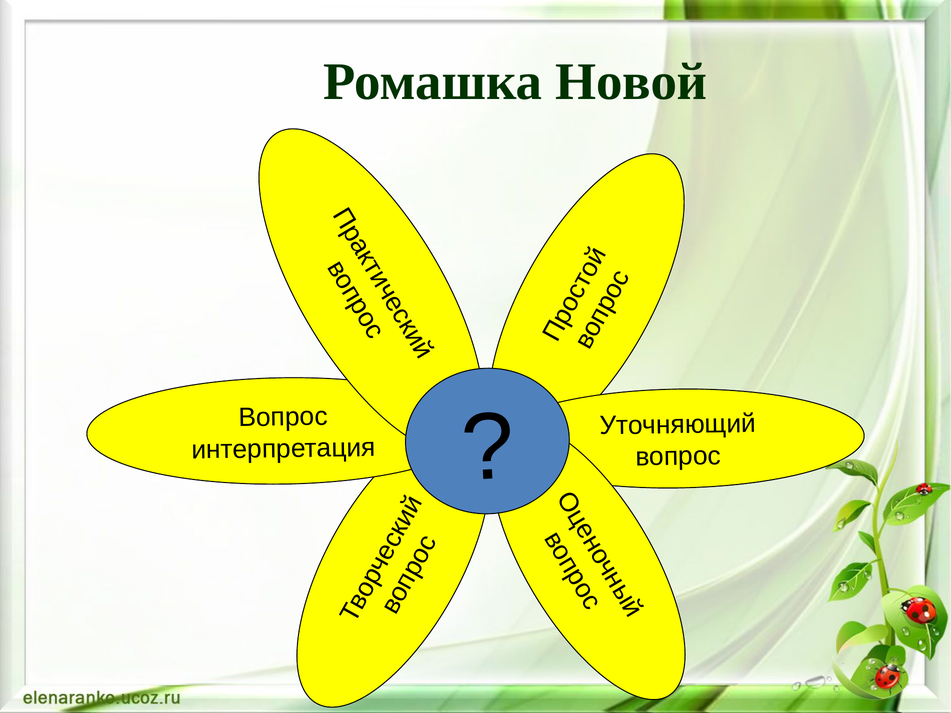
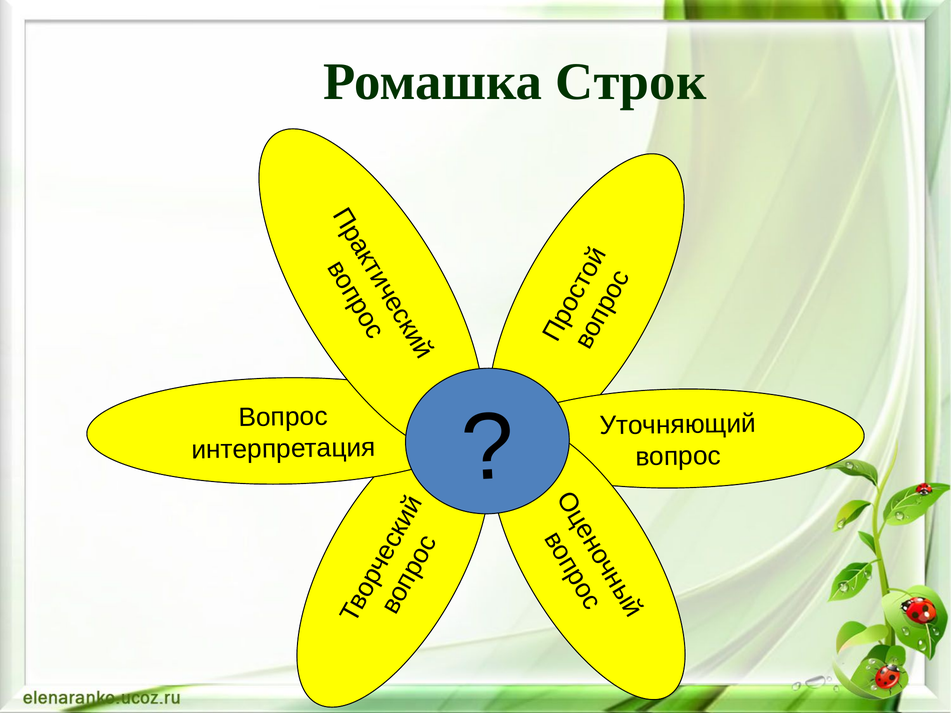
Новой: Новой -> Строк (631, 82)
